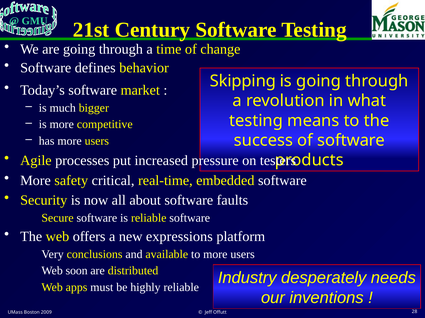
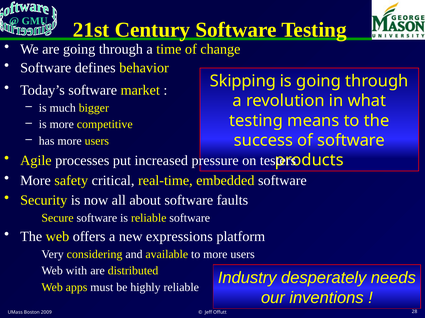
conclusions: conclusions -> considering (95, 255)
soon: soon -> with (76, 271)
